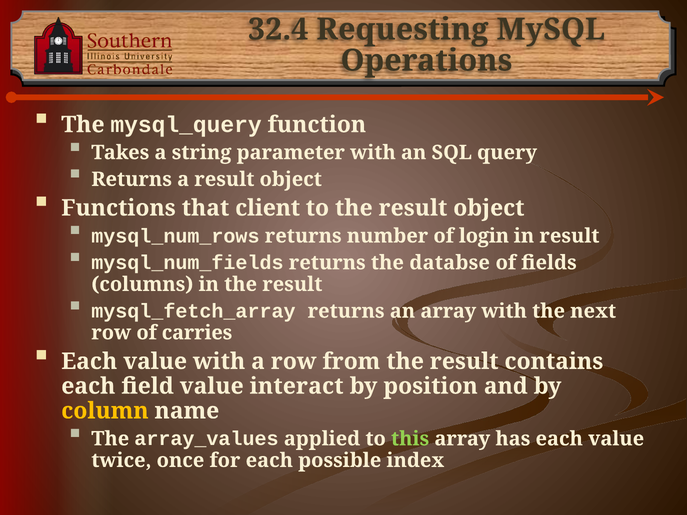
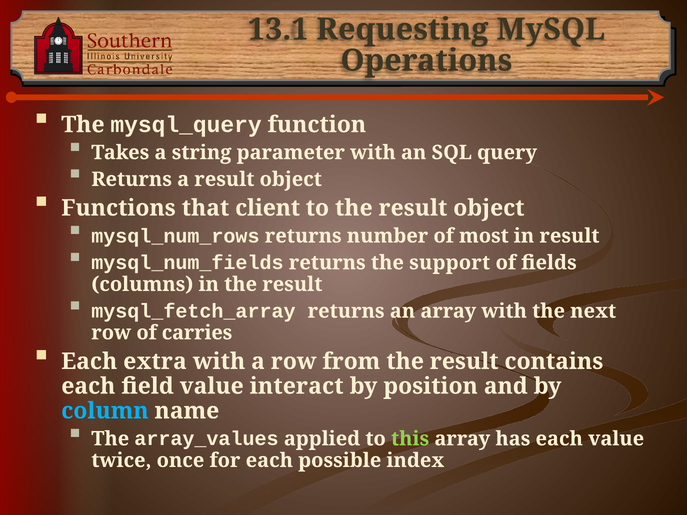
32.4: 32.4 -> 13.1 (278, 29)
login: login -> most (484, 236)
databse: databse -> support (450, 263)
value: value -> extra (155, 362)
column colour: yellow -> light blue (105, 411)
